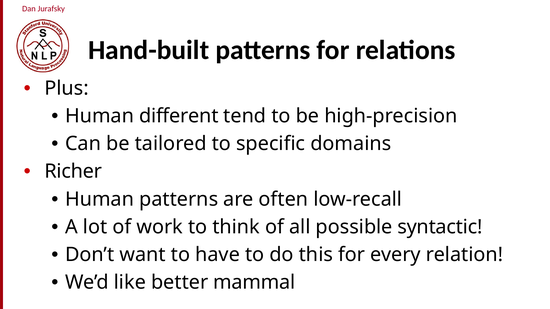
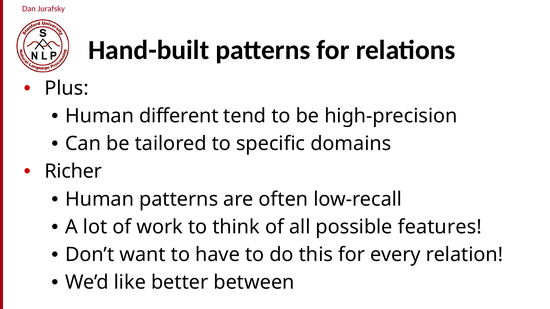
syntactic: syntactic -> features (440, 227)
mammal: mammal -> between (254, 283)
